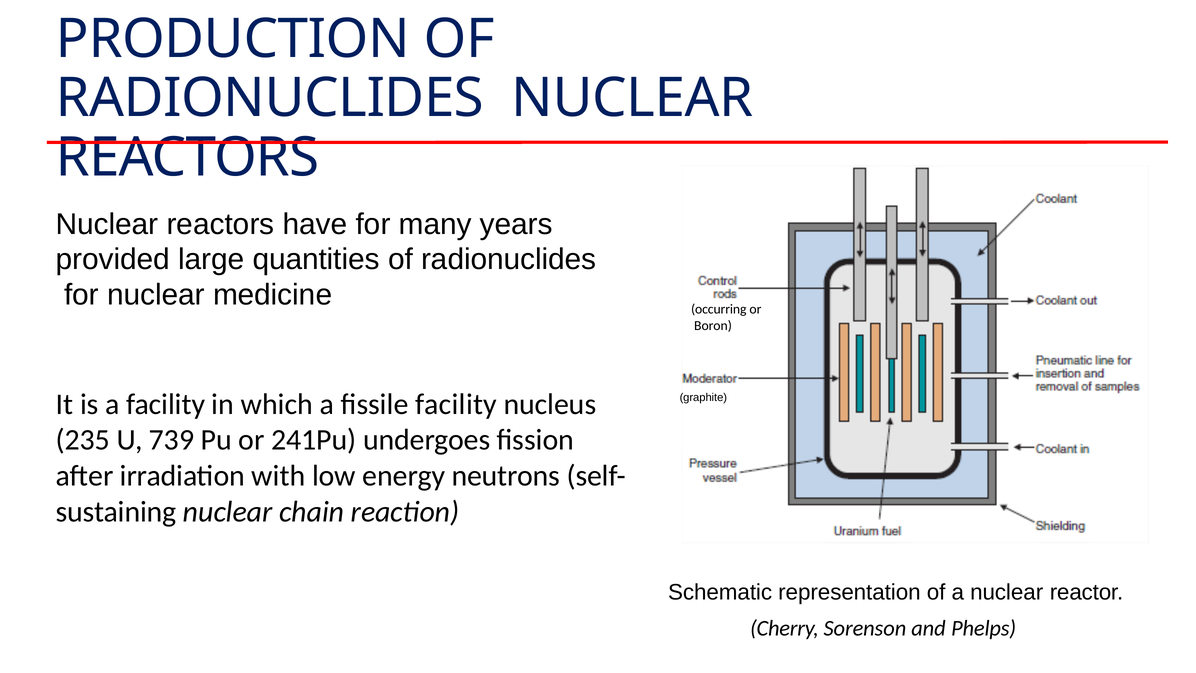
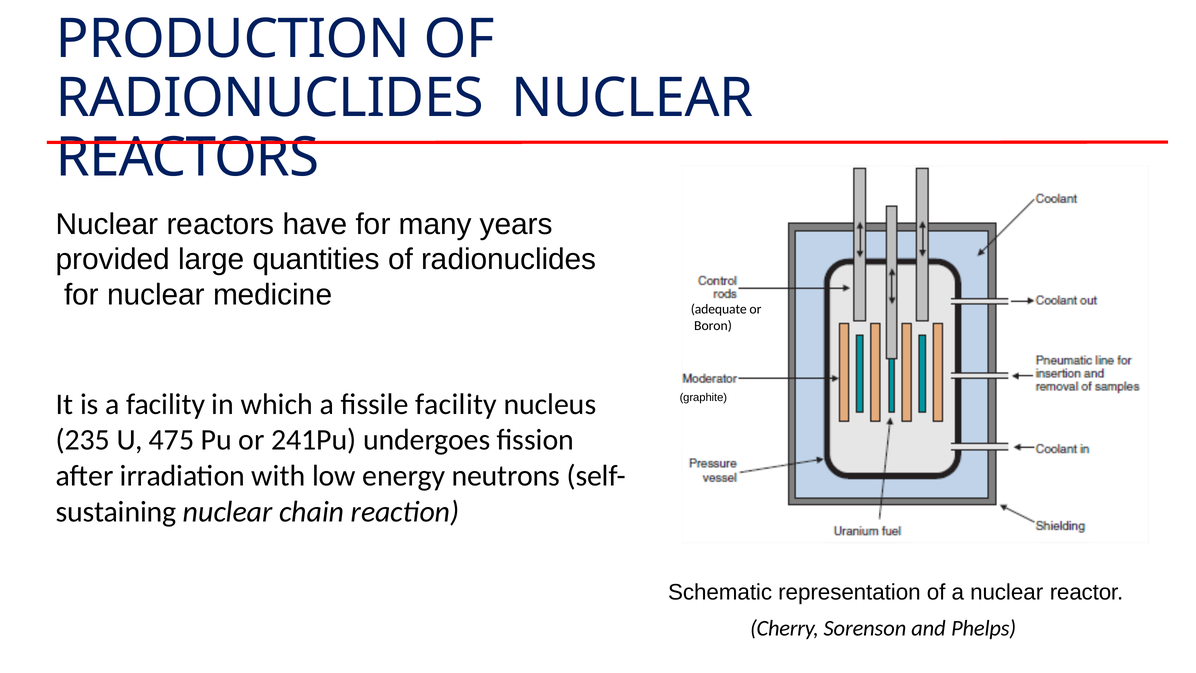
occurring: occurring -> adequate (719, 309)
739: 739 -> 475 (172, 440)
